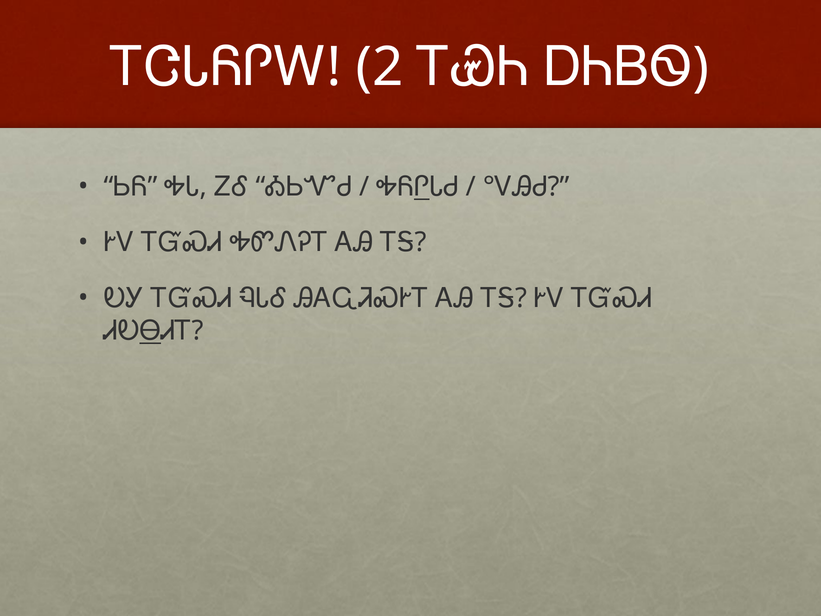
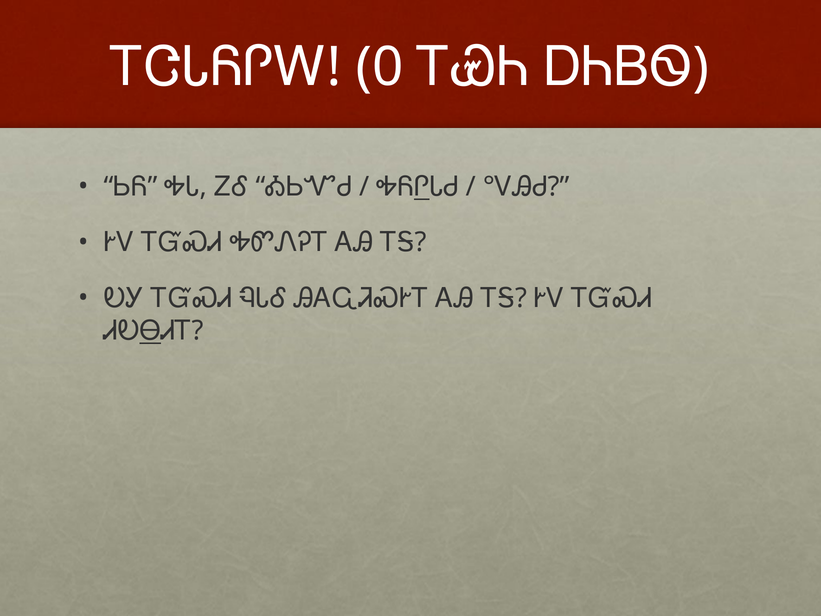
2: 2 -> 0 (380, 67)
